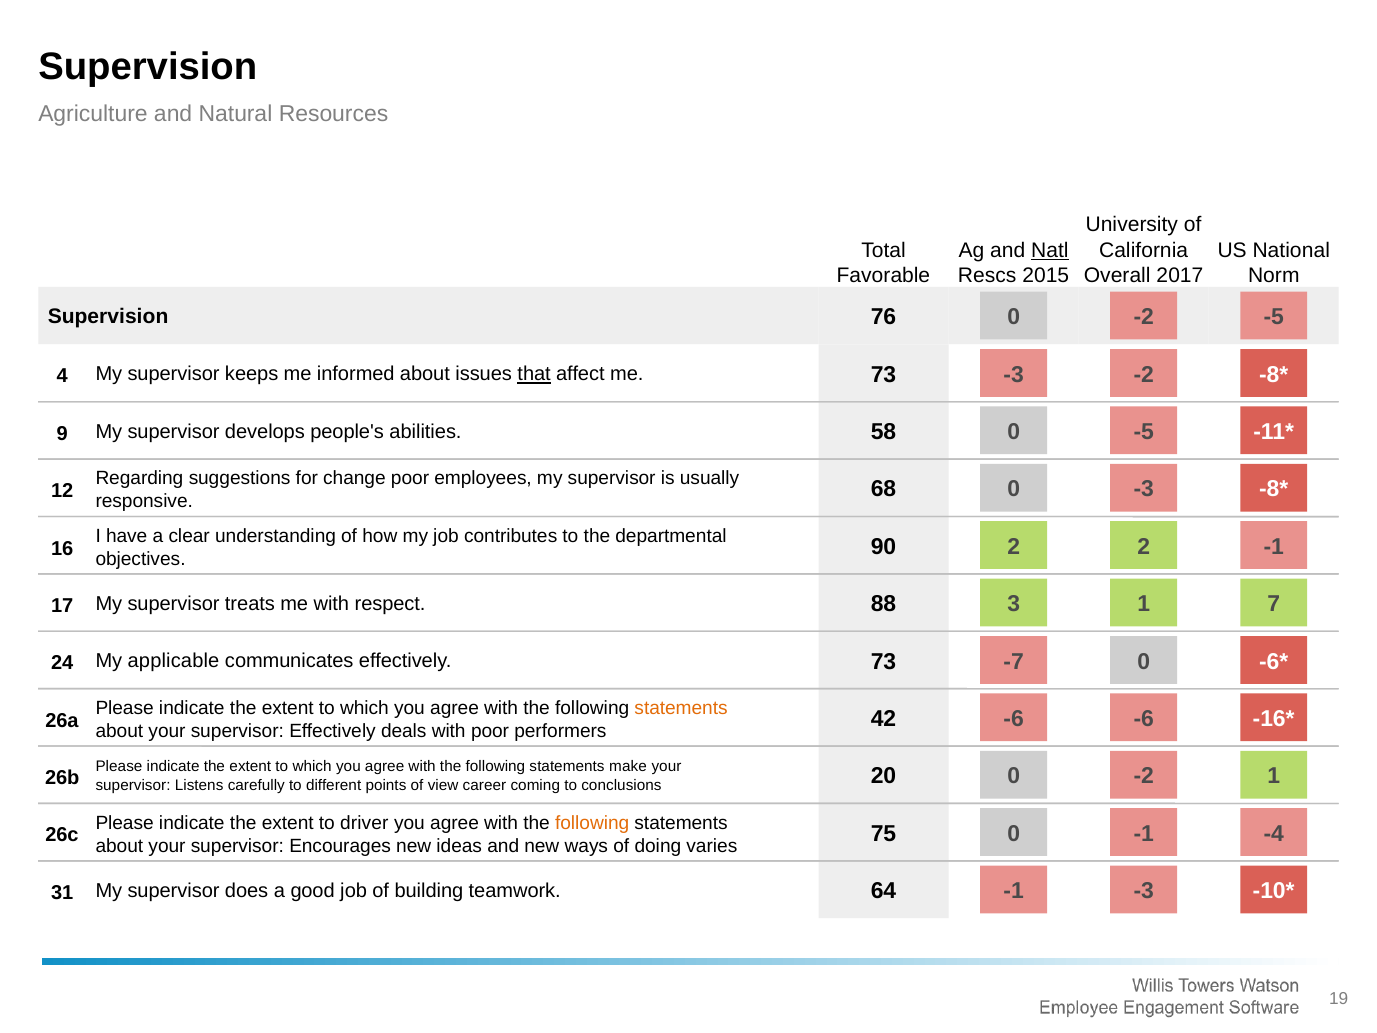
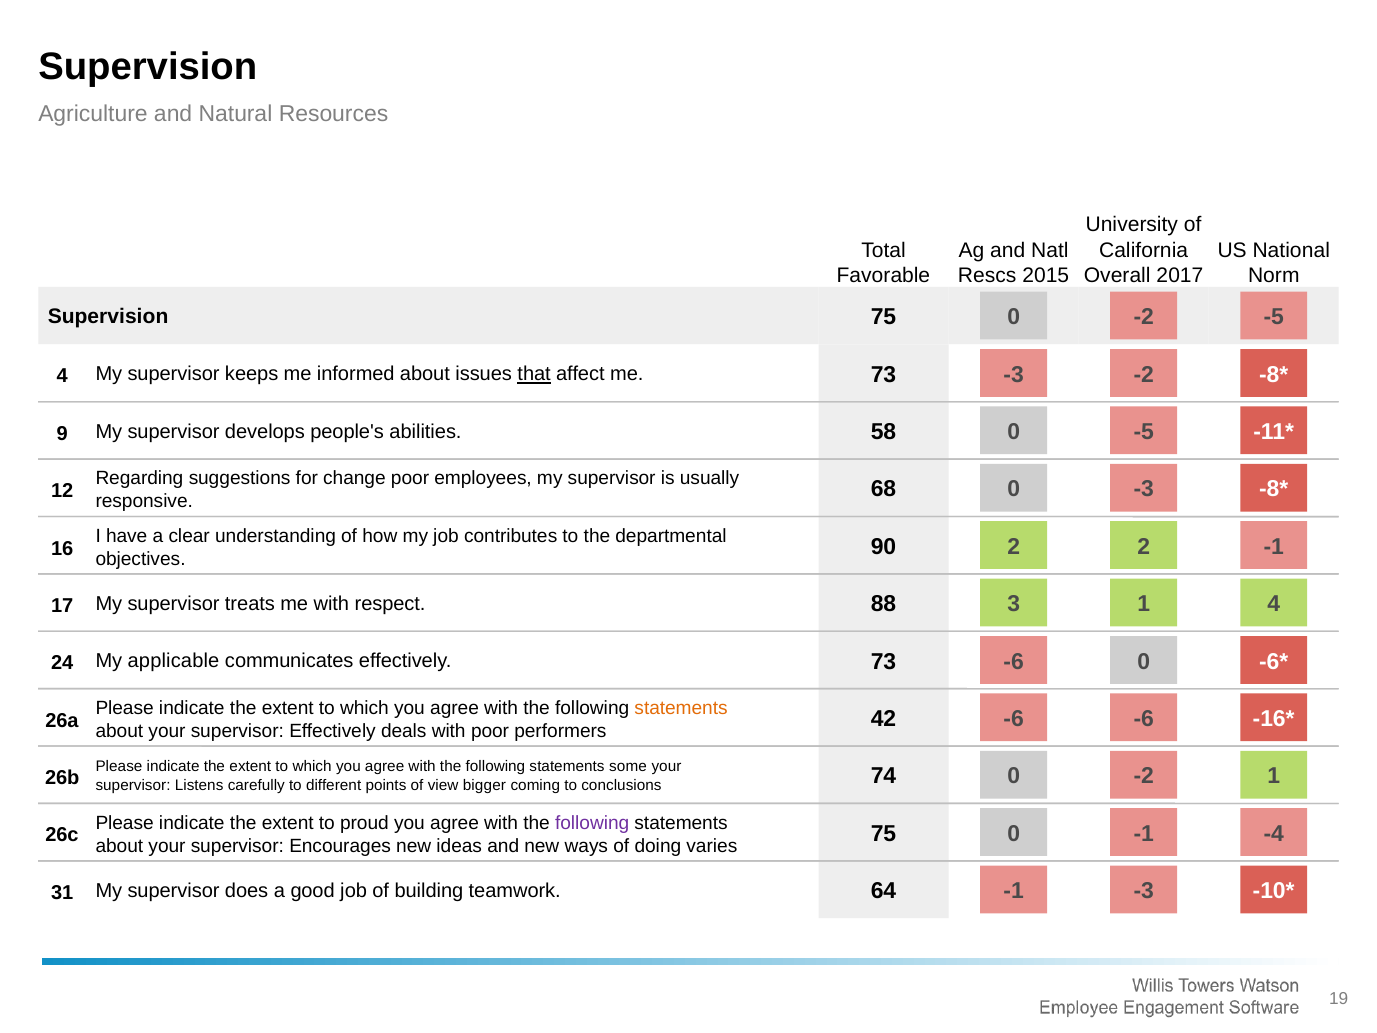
Natl underline: present -> none (1050, 250)
Supervision 76: 76 -> 75 (884, 317)
1 7: 7 -> 4 (1274, 604)
73 -7: -7 -> -6 (1014, 661)
make: make -> some (628, 766)
career: career -> bigger (484, 785)
20: 20 -> 74 (884, 776)
driver: driver -> proud (364, 823)
following colour: orange -> purple (592, 823)
